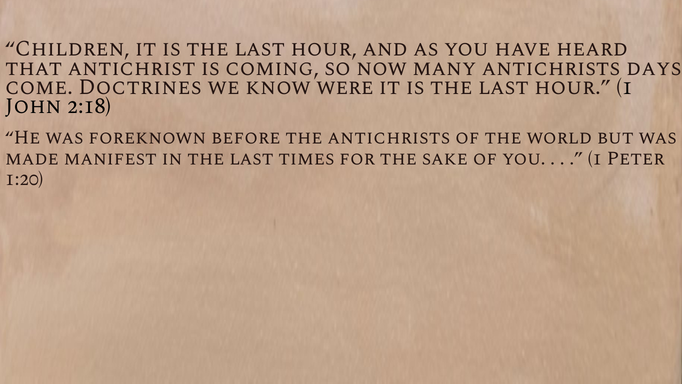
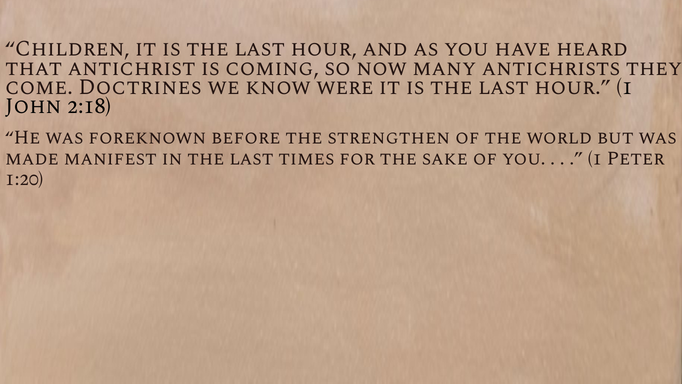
days: days -> they (654, 68)
the antichrists: antichrists -> strengthen (389, 137)
